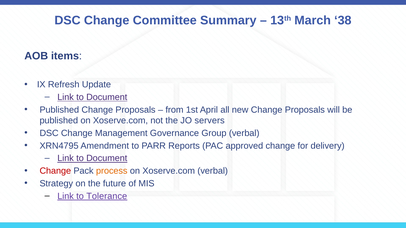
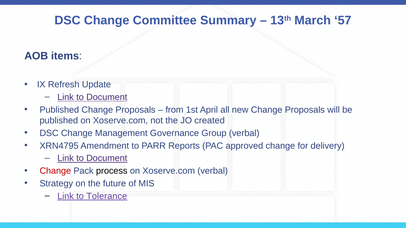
38: 38 -> 57 (343, 20)
servers: servers -> created (210, 121)
process colour: orange -> black (112, 171)
